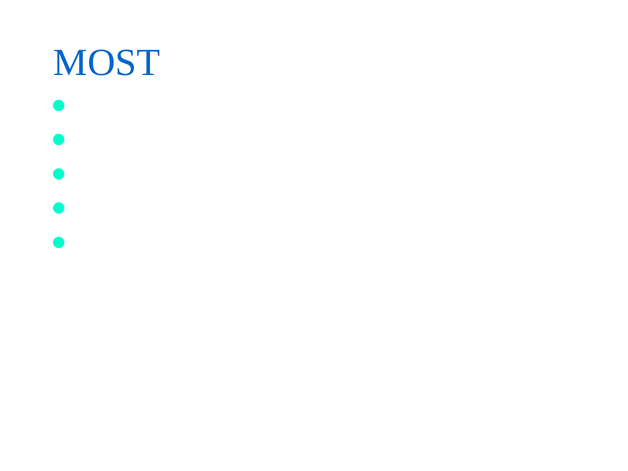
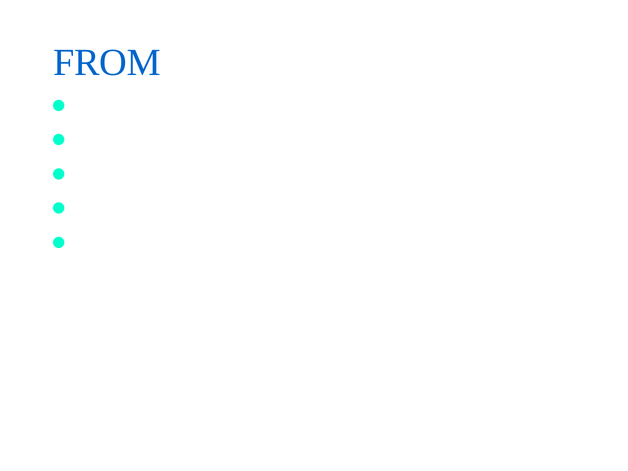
MOST: MOST -> FROM (107, 63)
